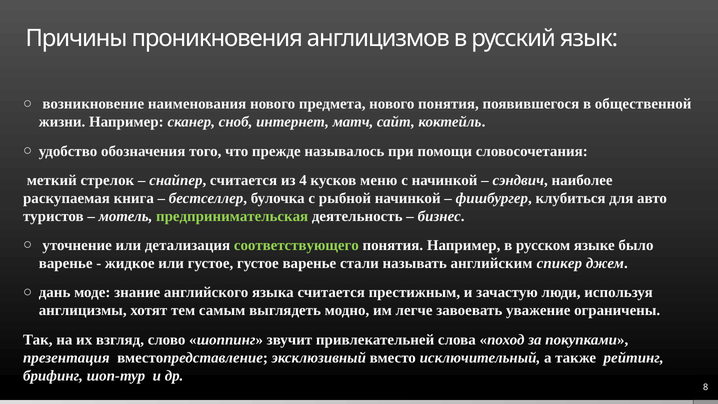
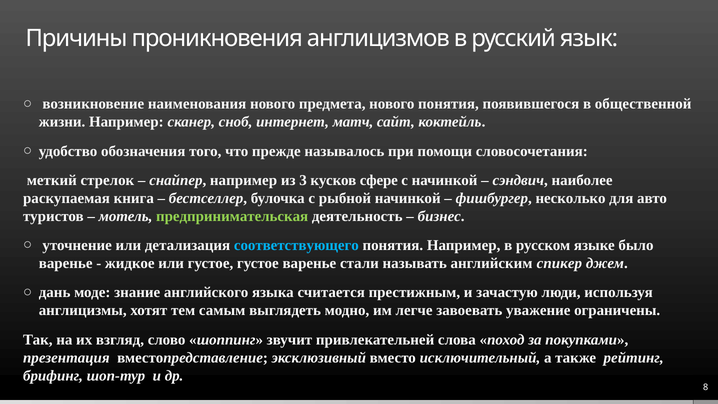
снайпер считается: считается -> например (244, 180)
4: 4 -> 3 (303, 180)
меню: меню -> сфере (379, 180)
клубиться: клубиться -> несколько (571, 198)
соответствующего colour: light green -> light blue (296, 245)
